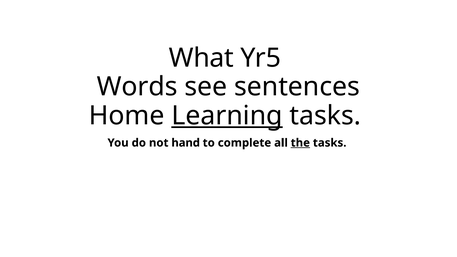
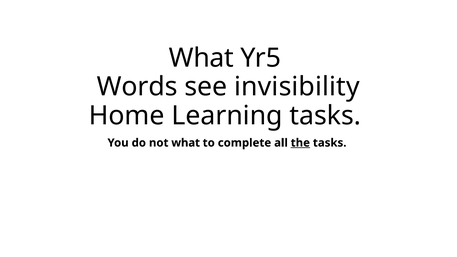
sentences: sentences -> invisibility (297, 87)
Learning underline: present -> none (227, 116)
not hand: hand -> what (186, 143)
